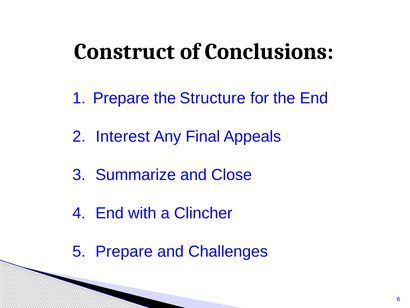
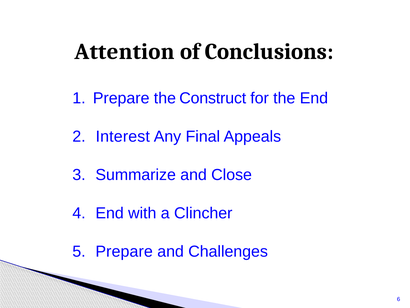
Construct: Construct -> Attention (125, 51)
Structure: Structure -> Construct (213, 98)
